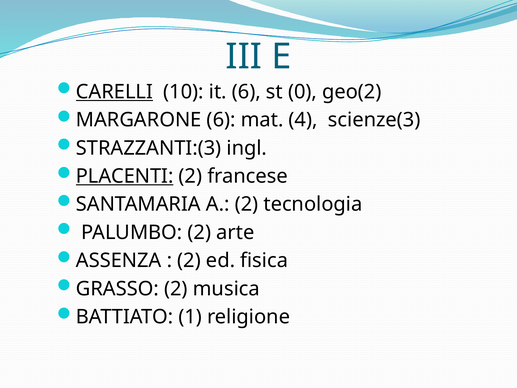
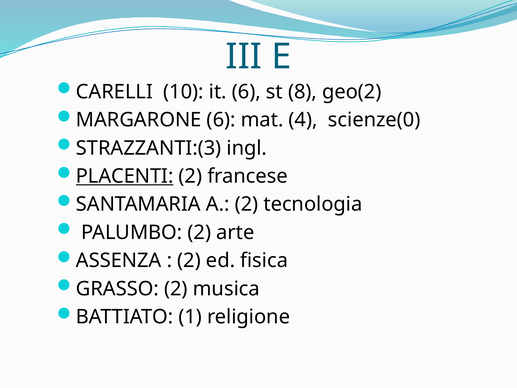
CARELLI underline: present -> none (114, 92)
0: 0 -> 8 (303, 92)
scienze(3: scienze(3 -> scienze(0 (374, 120)
